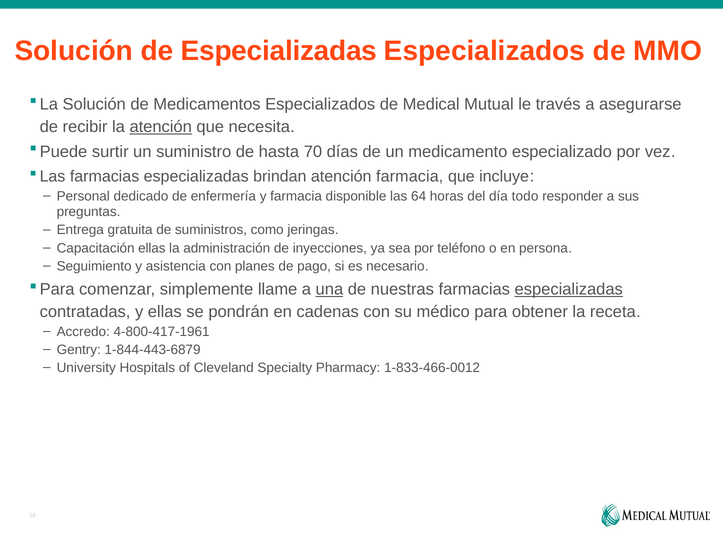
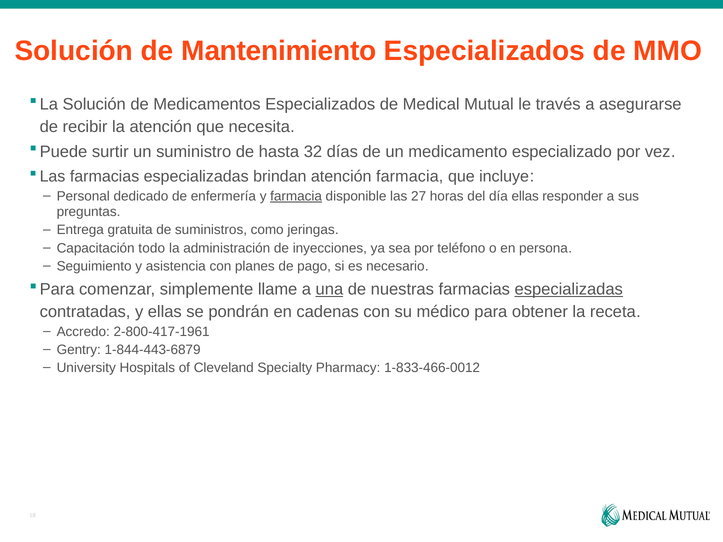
de Especializadas: Especializadas -> Mantenimiento (279, 51)
atención underline: present -> none (161, 127)
70: 70 -> 32 (313, 152)
farmacia underline: none -> present (296, 196)
64: 64 -> 27 (419, 196)
día todo: todo -> ellas (525, 196)
Capacitación ellas: ellas -> todo (152, 248)
4-800-417-1961: 4-800-417-1961 -> 2-800-417-1961 (162, 332)
